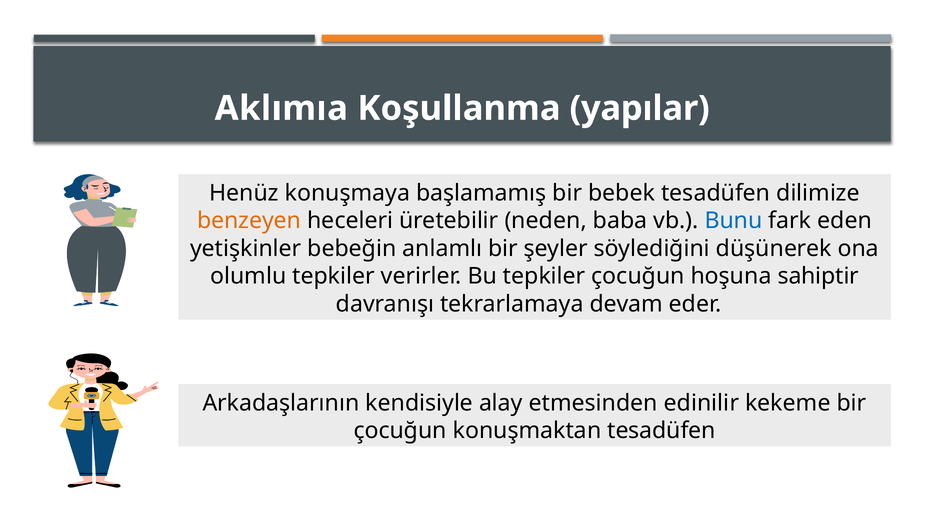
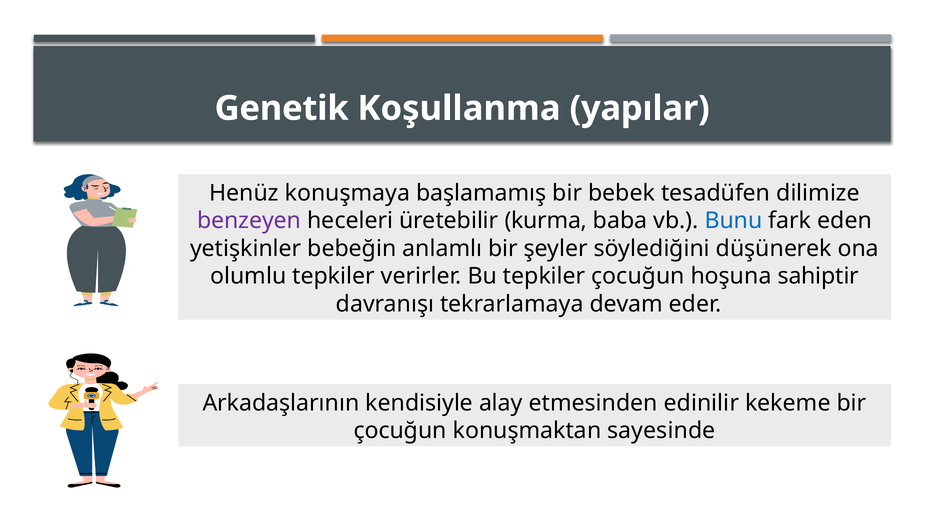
Aklımıa: Aklımıa -> Genetik (282, 108)
benzeyen colour: orange -> purple (249, 221)
neden: neden -> kurma (546, 221)
konuşmaktan tesadüfen: tesadüfen -> sayesinde (661, 431)
